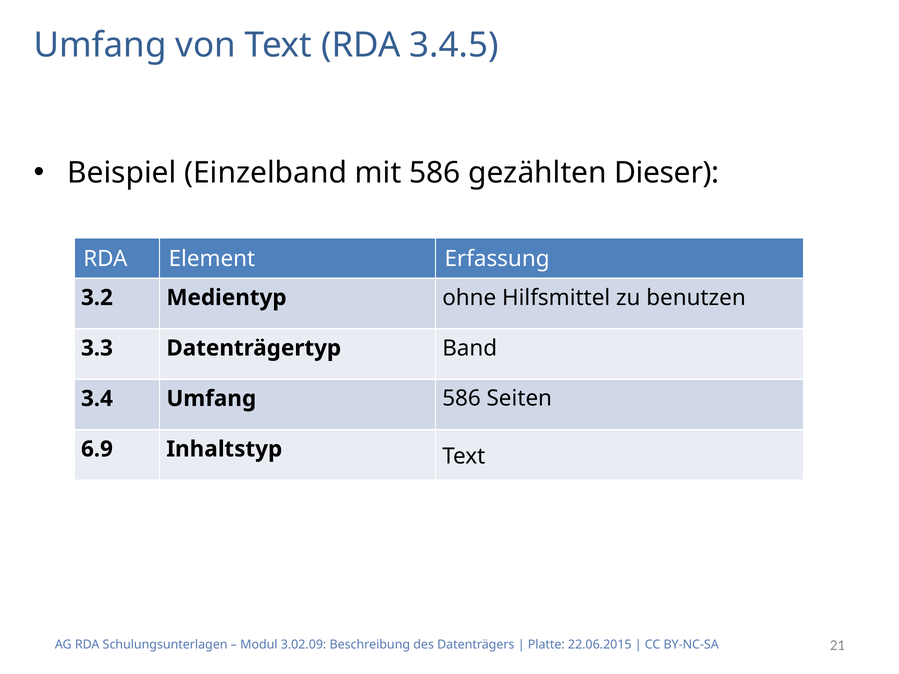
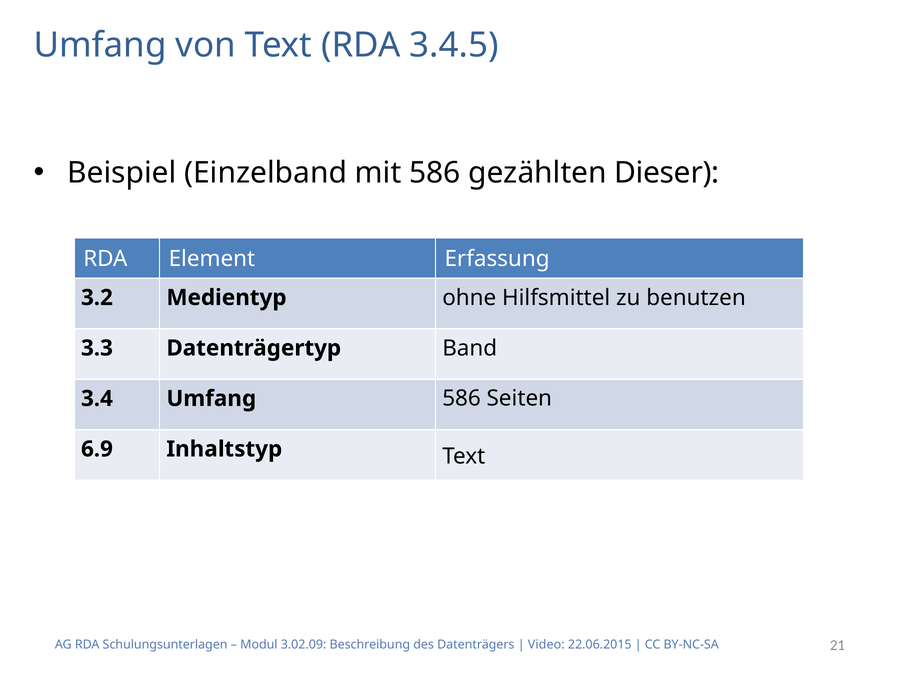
Platte: Platte -> Video (546, 645)
